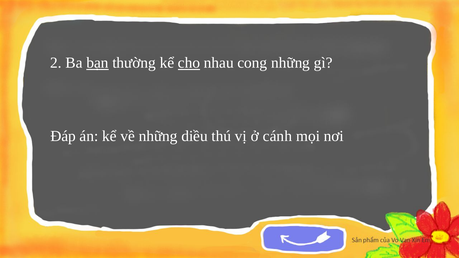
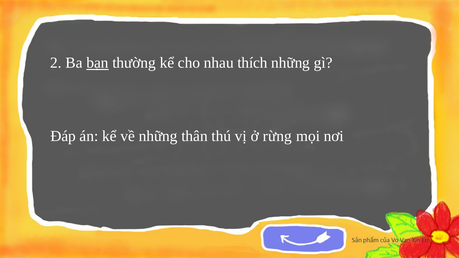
cho underline: present -> none (189, 63)
cong: cong -> thích (252, 63)
diều: diều -> thân (195, 136)
cánh: cánh -> rừng (277, 136)
